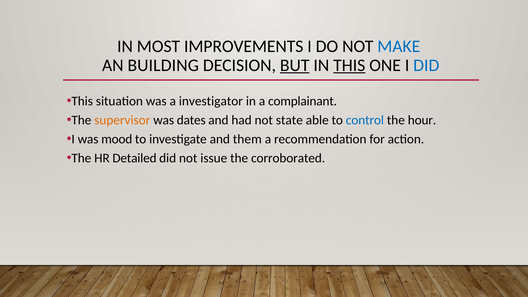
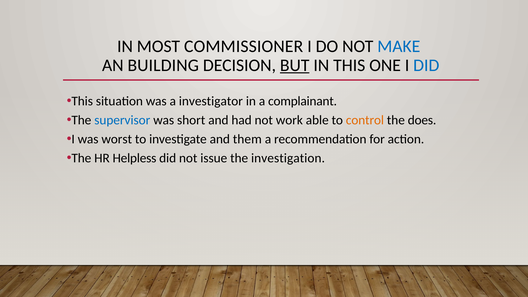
IMPROVEMENTS: IMPROVEMENTS -> COMMISSIONER (244, 46)
THIS underline: present -> none (349, 65)
supervisor colour: orange -> blue (122, 120)
dates: dates -> short (191, 120)
state: state -> work (289, 120)
control colour: blue -> orange (365, 120)
hour: hour -> does (422, 120)
mood: mood -> worst (117, 139)
Detailed: Detailed -> Helpless (135, 158)
corroborated: corroborated -> investigation (288, 158)
